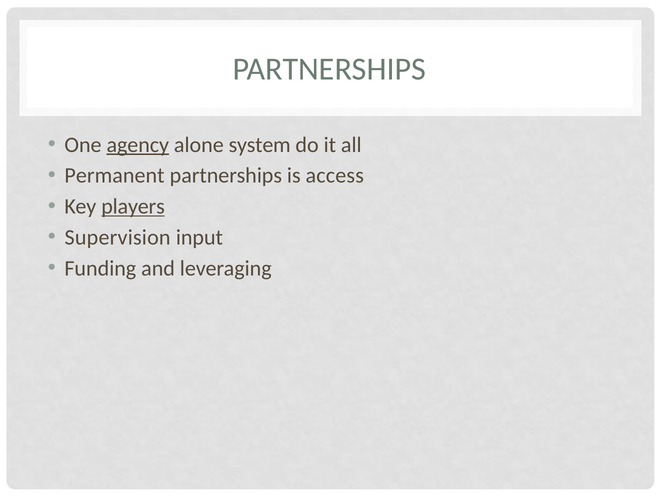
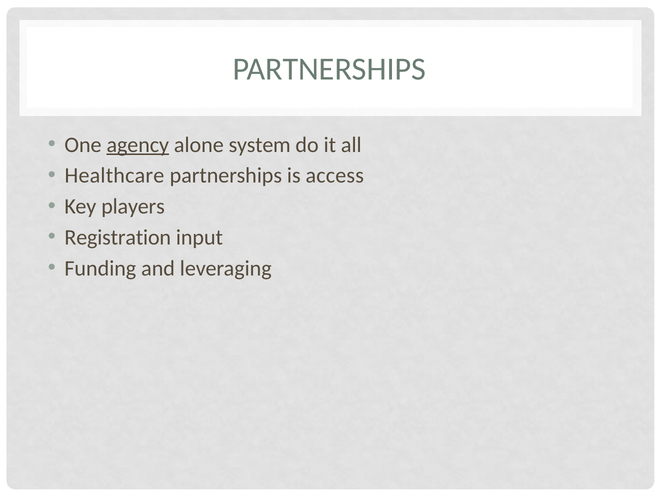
Permanent: Permanent -> Healthcare (114, 176)
players underline: present -> none (133, 206)
Supervision: Supervision -> Registration (118, 237)
